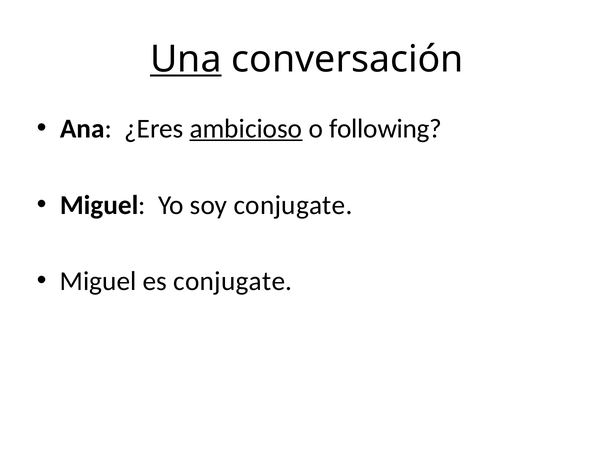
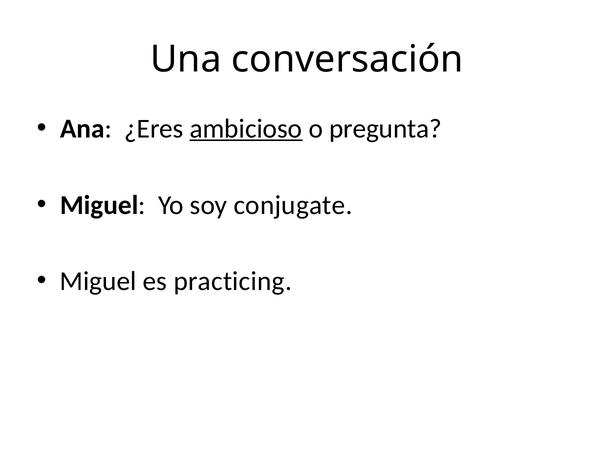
Una underline: present -> none (186, 59)
following: following -> pregunta (386, 129)
es conjugate: conjugate -> practicing (233, 282)
